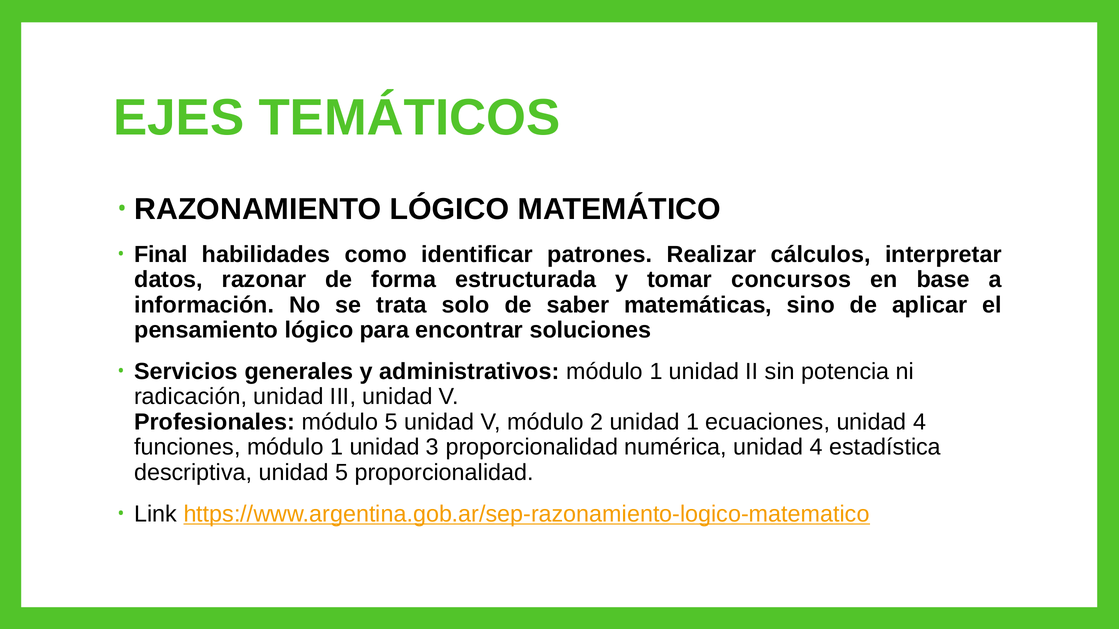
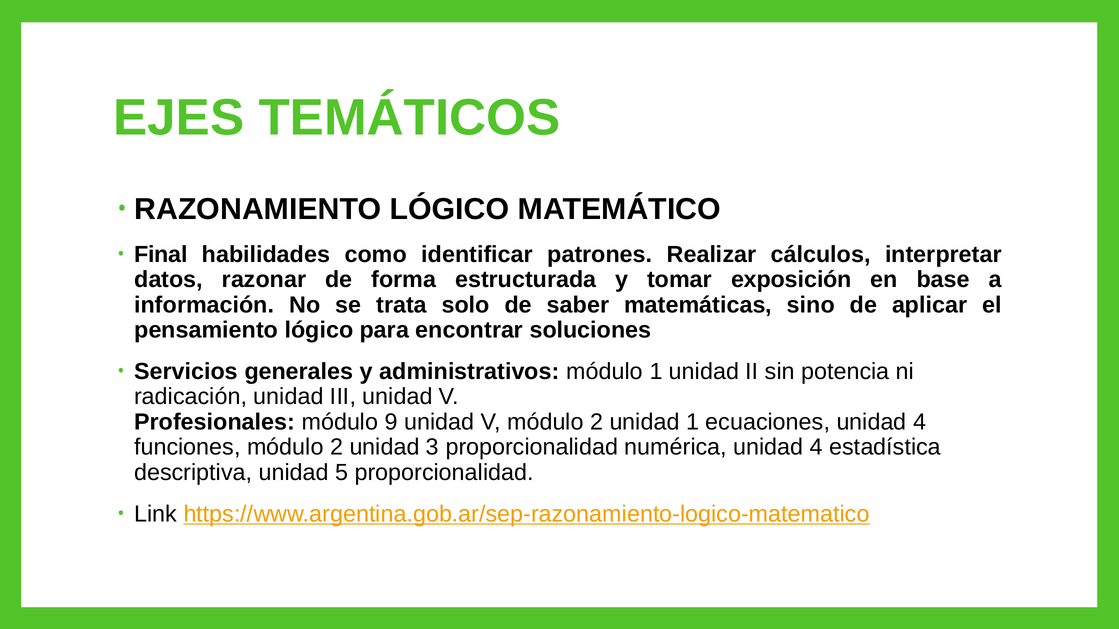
concursos: concursos -> exposición (791, 280)
módulo 5: 5 -> 9 (391, 422)
funciones módulo 1: 1 -> 2 (337, 447)
